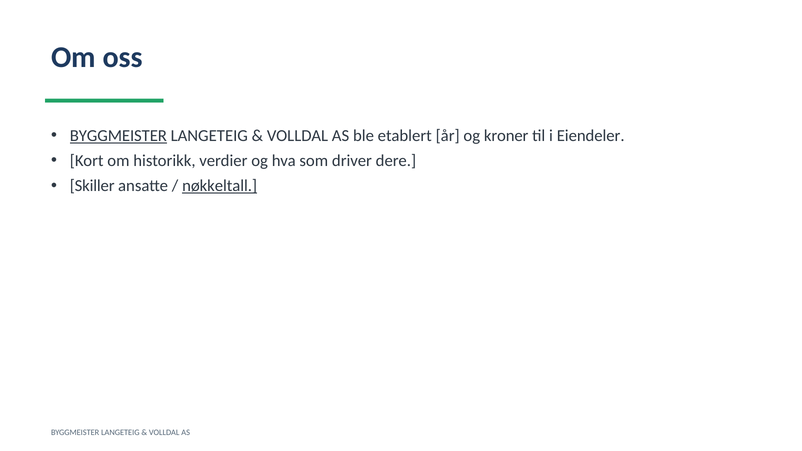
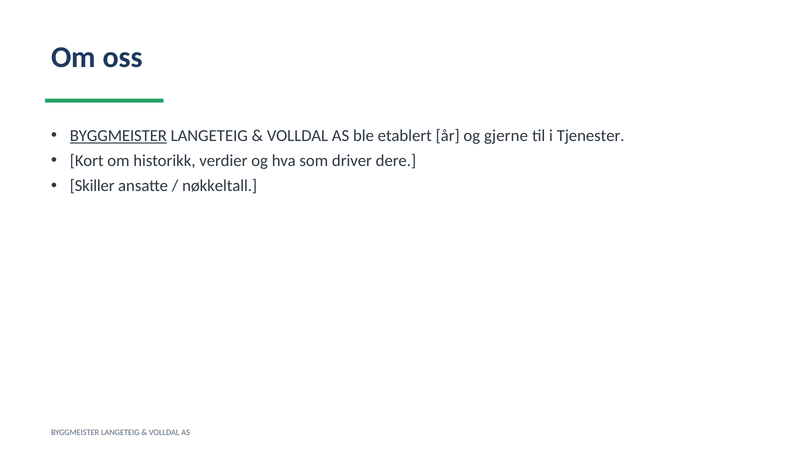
kroner: kroner -> gjerne (506, 136)
Eiendeler: Eiendeler -> Tjenester (591, 136)
nøkkeltall underline: present -> none (220, 186)
